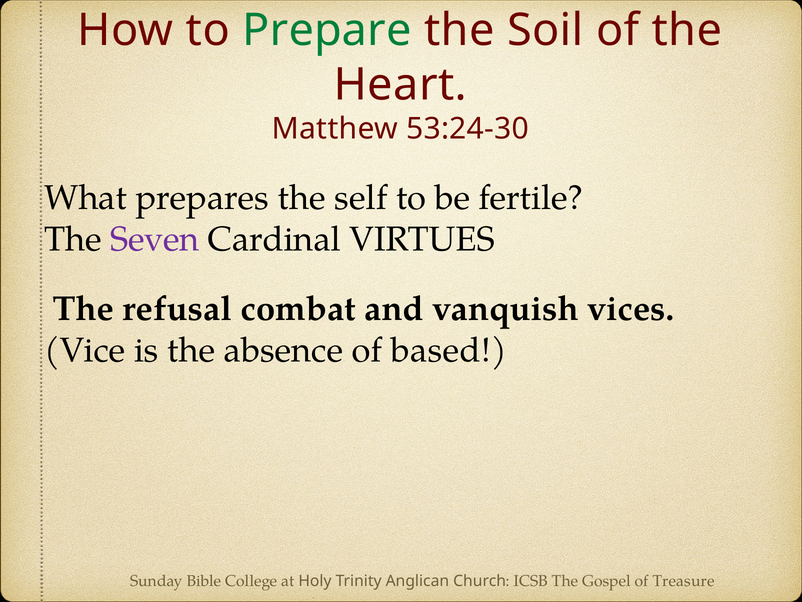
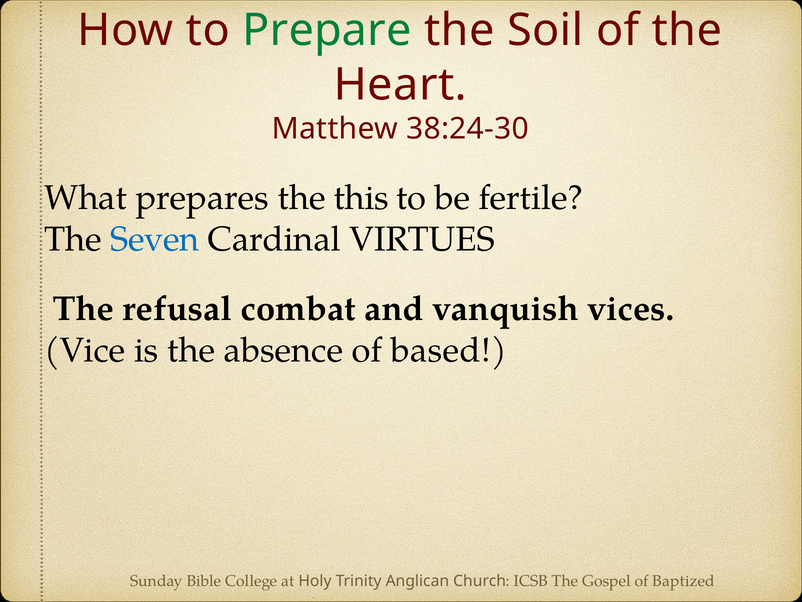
53:24-30: 53:24-30 -> 38:24-30 (467, 129)
self: self -> this (361, 198)
Seven colour: purple -> blue (155, 239)
Treasure: Treasure -> Baptized (684, 581)
